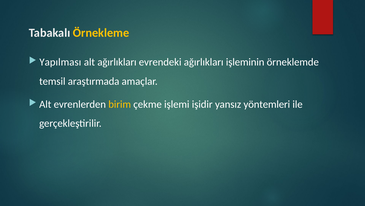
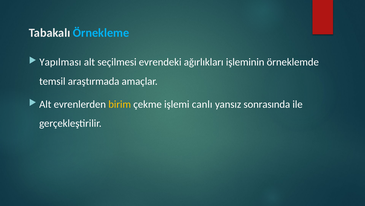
Örnekleme colour: yellow -> light blue (101, 33)
alt ağırlıkları: ağırlıkları -> seçilmesi (117, 62)
işidir: işidir -> canlı (202, 104)
yöntemleri: yöntemleri -> sonrasında (267, 104)
